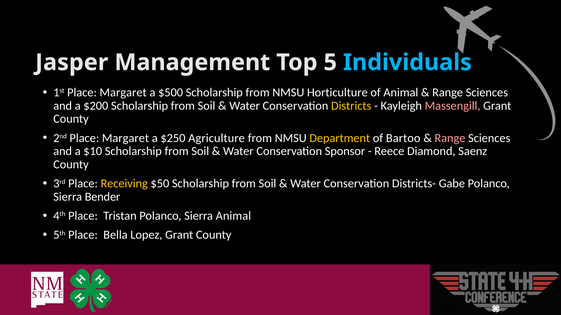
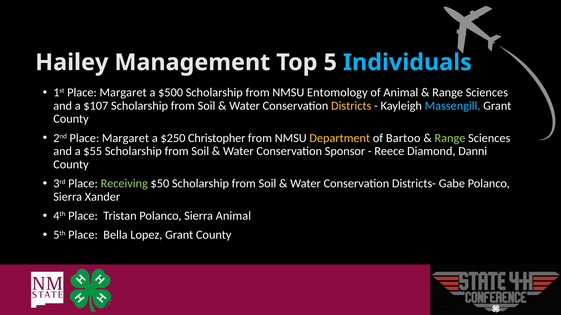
Jasper: Jasper -> Hailey (72, 63)
Horticulture: Horticulture -> Entomology (337, 93)
$200: $200 -> $107 (96, 106)
Massengill colour: pink -> light blue (453, 106)
Agriculture: Agriculture -> Christopher (217, 138)
Range colour: pink -> light green (450, 138)
$10: $10 -> $55 (93, 152)
Saenz: Saenz -> Danni (473, 152)
Receiving colour: yellow -> light green (124, 184)
Bender: Bender -> Xander (102, 197)
